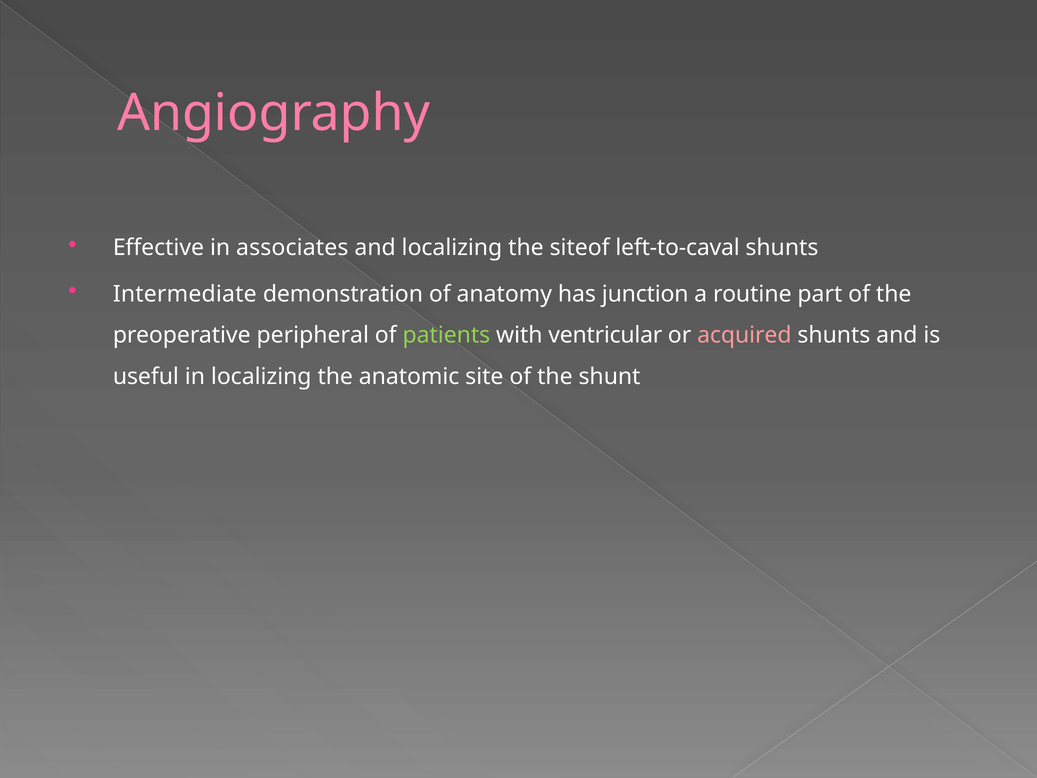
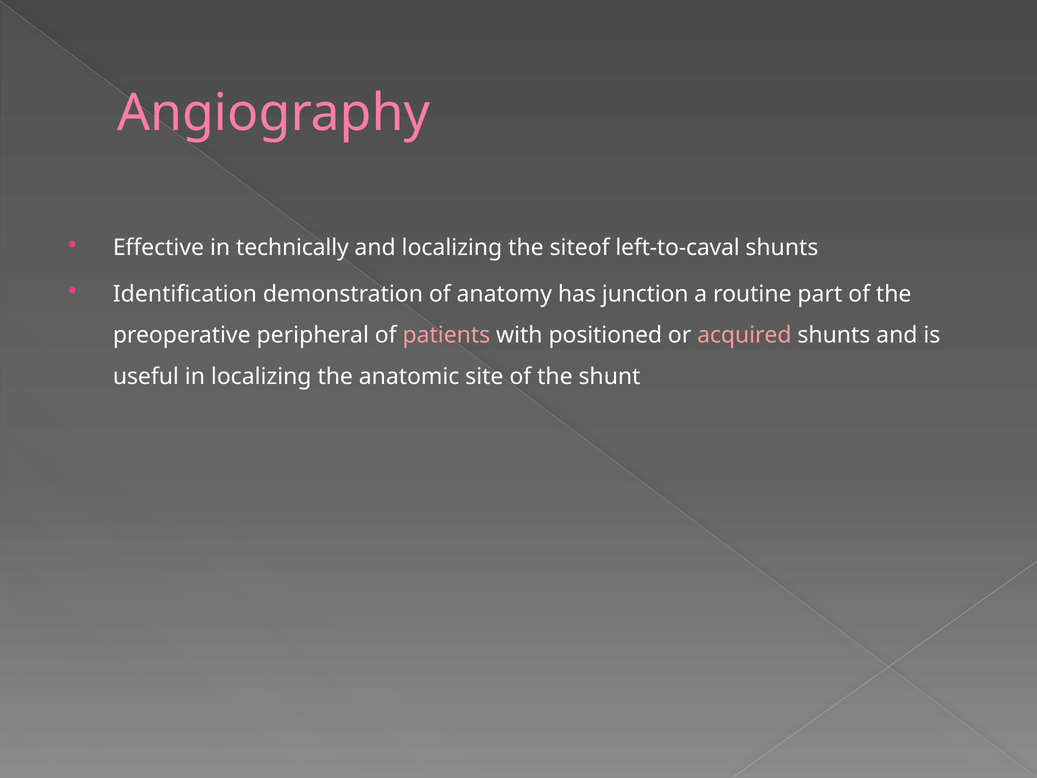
associates: associates -> technically (292, 248)
Intermediate: Intermediate -> Identification (185, 294)
patients colour: light green -> pink (446, 335)
ventricular: ventricular -> positioned (605, 335)
